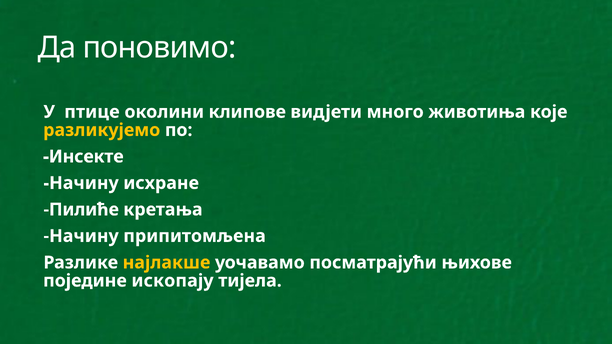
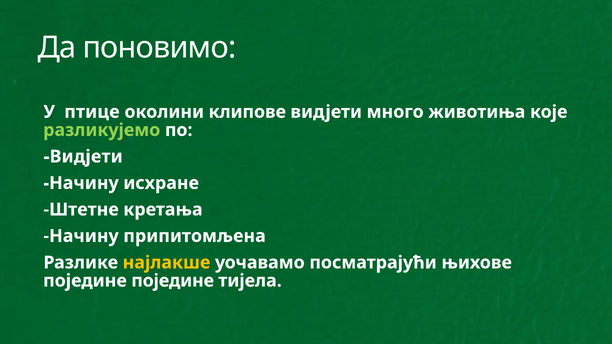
разликујемо colour: yellow -> light green (102, 130)
Инсекте: Инсекте -> Видјети (83, 157)
Пилиће: Пилиће -> Штетне (81, 210)
поједине ископају: ископају -> поједине (173, 281)
